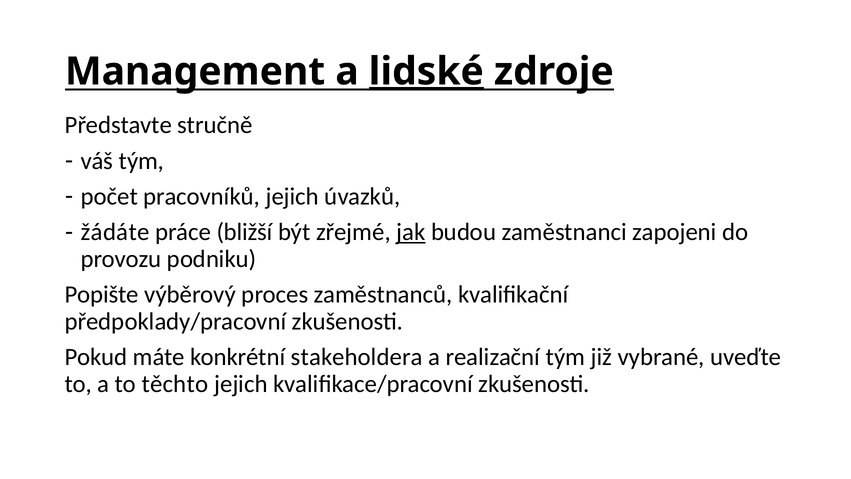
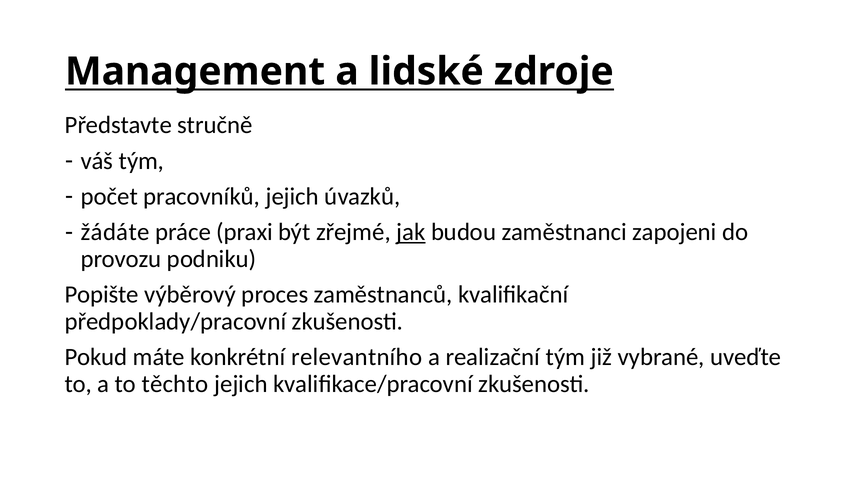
lidské underline: present -> none (426, 71)
bližší: bližší -> praxi (245, 232)
stakeholdera: stakeholdera -> relevantního (357, 357)
